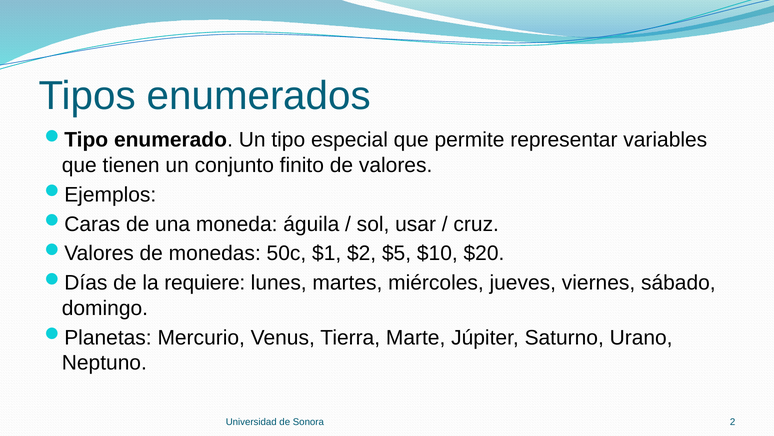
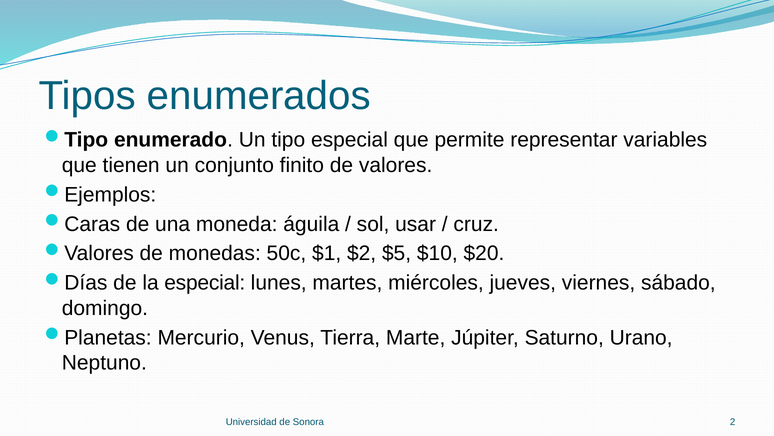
la requiere: requiere -> especial (205, 283)
